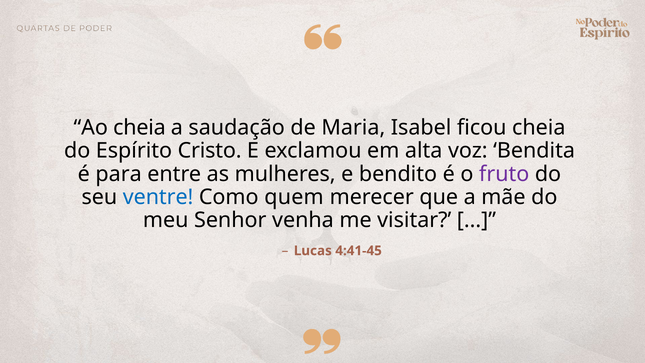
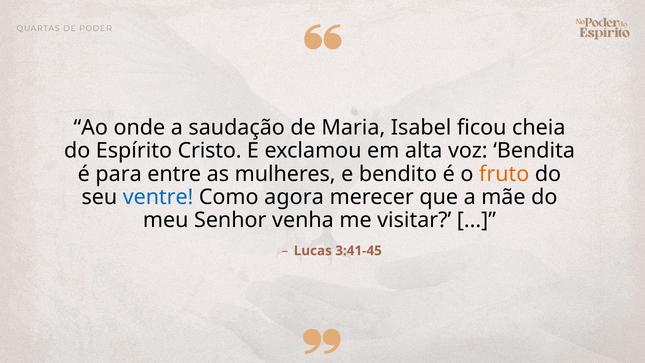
Ao cheia: cheia -> onde (139, 127)
fruto colour: purple -> orange (504, 174)
quem: quem -> agora (294, 197)
4:41-45: 4:41-45 -> 3:41-45 (359, 251)
